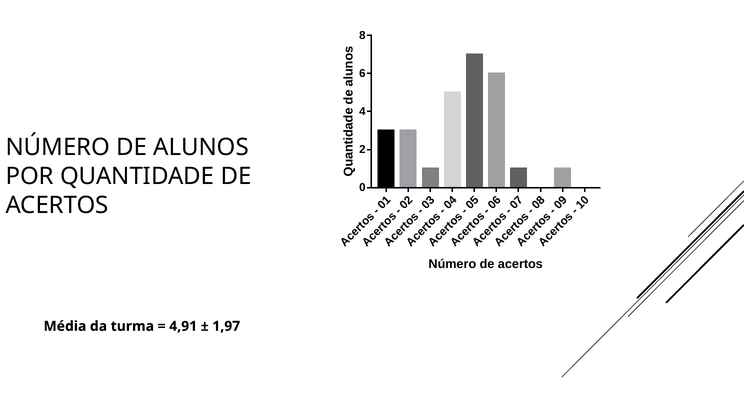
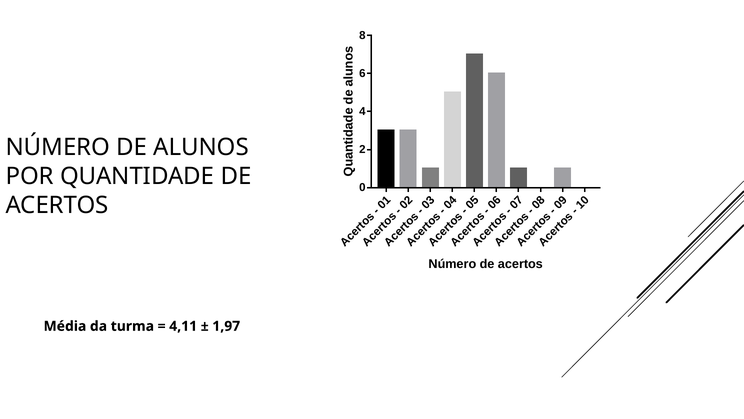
4,91: 4,91 -> 4,11 (183, 326)
